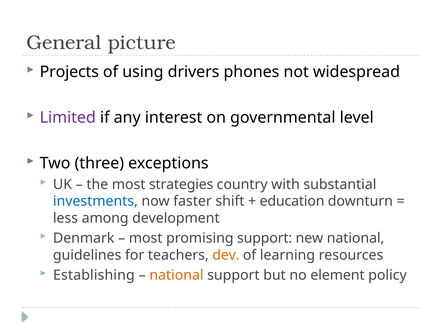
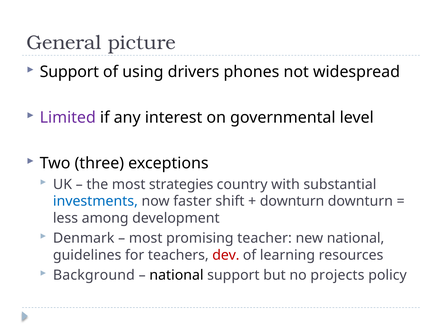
Projects: Projects -> Support (69, 72)
education: education -> downturn (292, 201)
promising support: support -> teacher (265, 238)
dev colour: orange -> red (226, 255)
Establishing: Establishing -> Background (94, 275)
national colour: orange -> black (176, 275)
element: element -> projects (337, 275)
